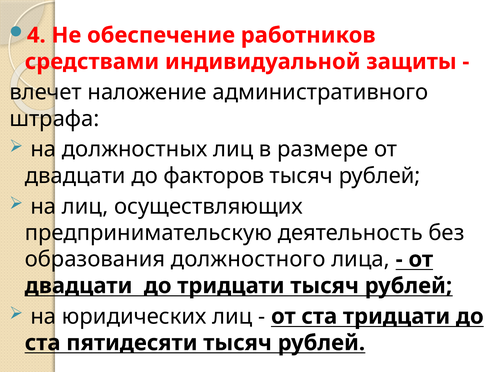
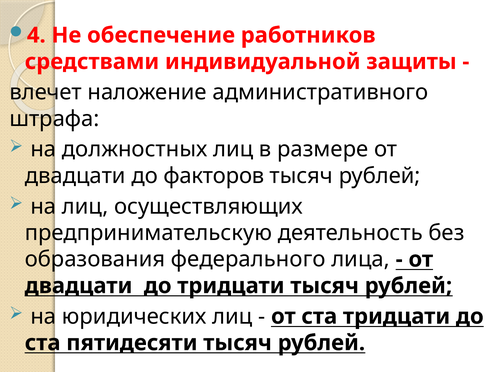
должностного: должностного -> федерального (248, 259)
